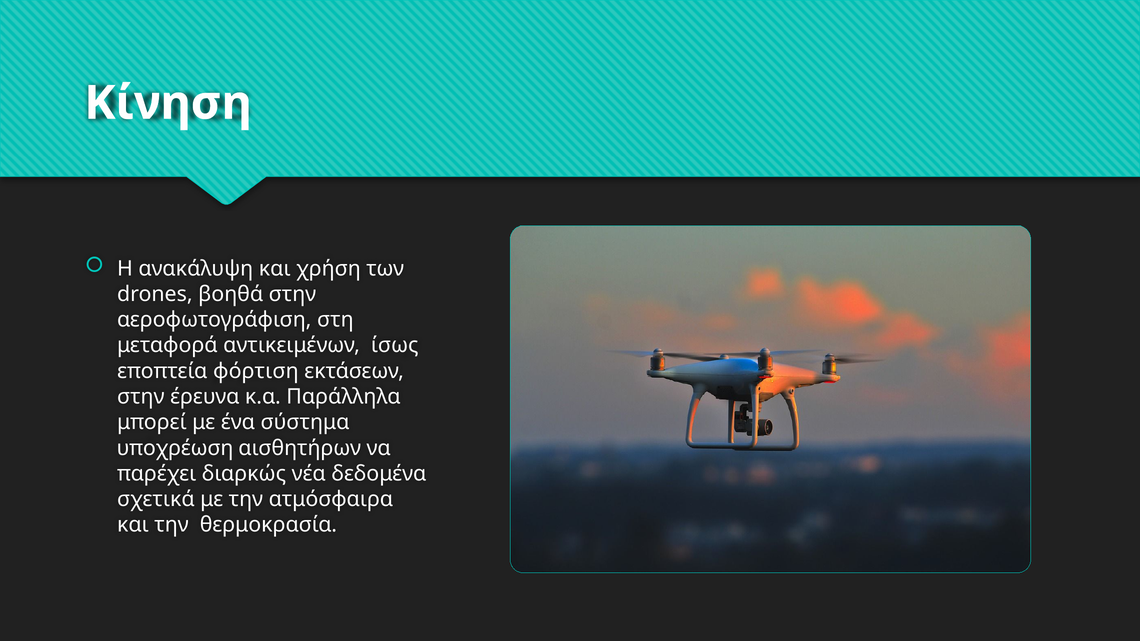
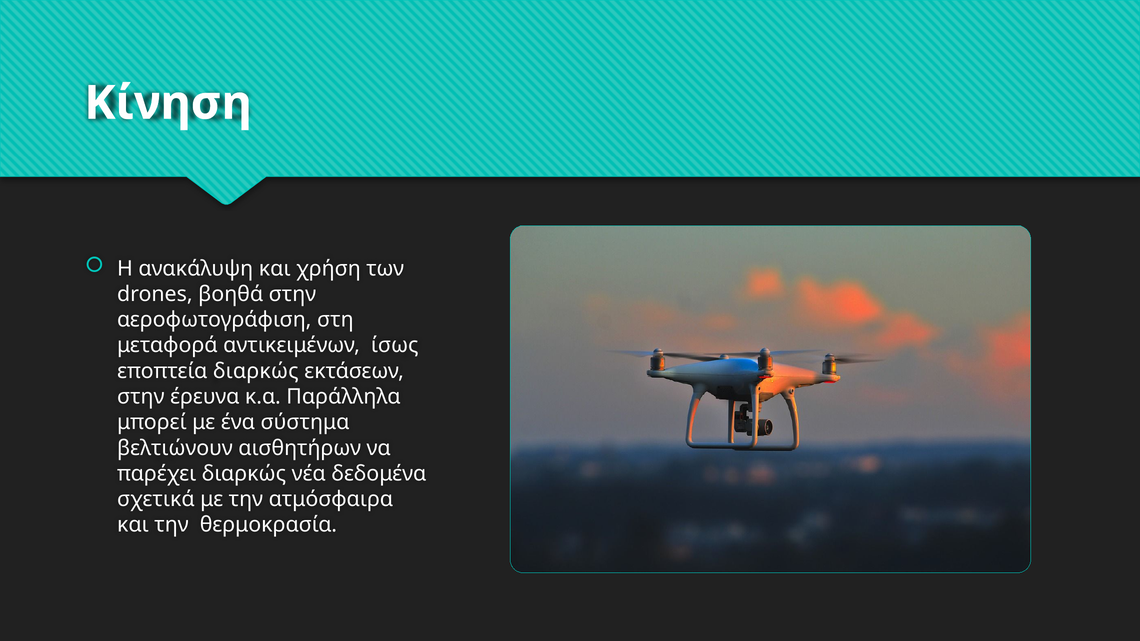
εποπτεία φόρτιση: φόρτιση -> διαρκώς (256, 371)
υποχρέωση: υποχρέωση -> βελτιώνουν (175, 448)
